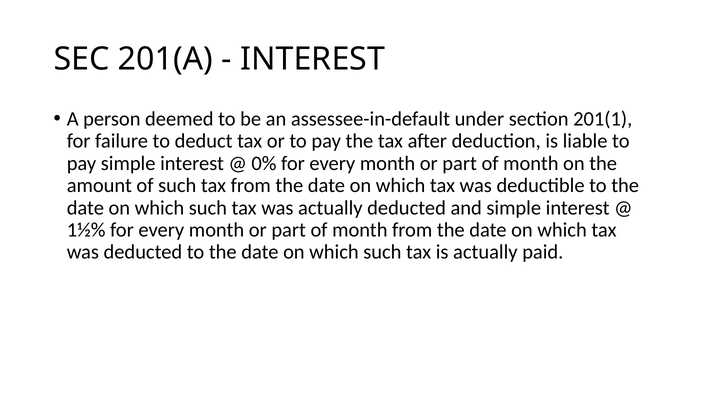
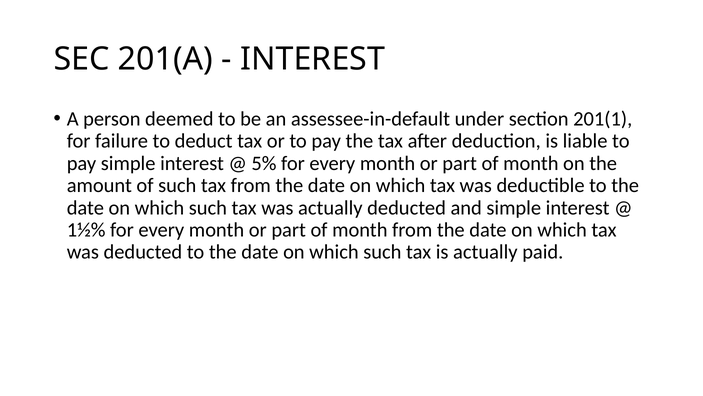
0%: 0% -> 5% (264, 163)
